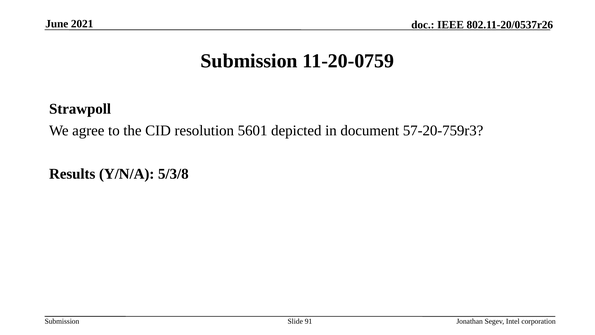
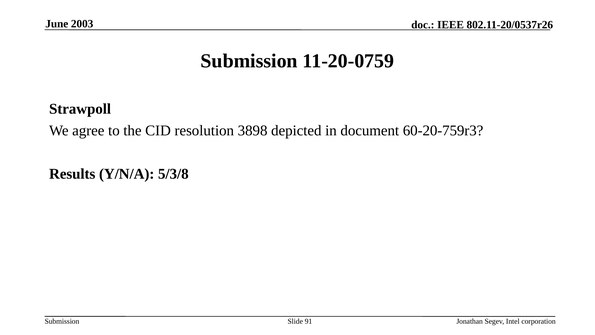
2021: 2021 -> 2003 (82, 24)
5601: 5601 -> 3898 (253, 130)
57-20-759r3: 57-20-759r3 -> 60-20-759r3 (443, 130)
